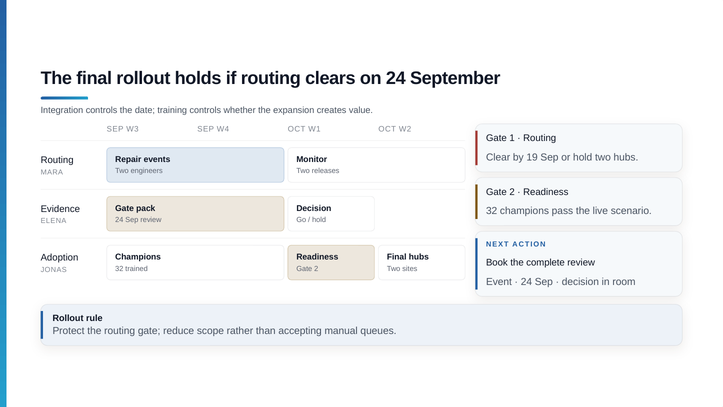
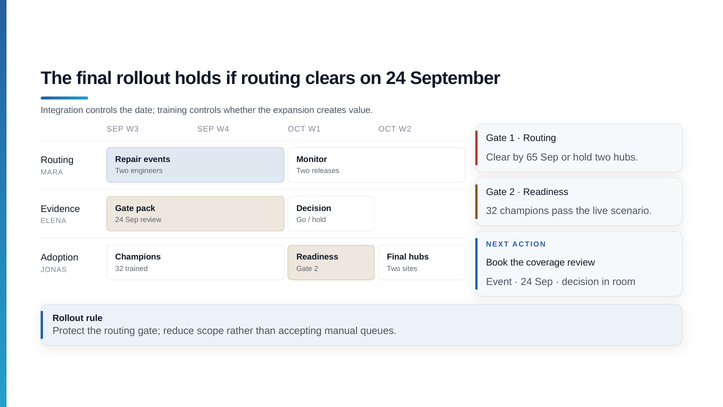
19: 19 -> 65 (532, 157)
complete: complete -> coverage (546, 262)
